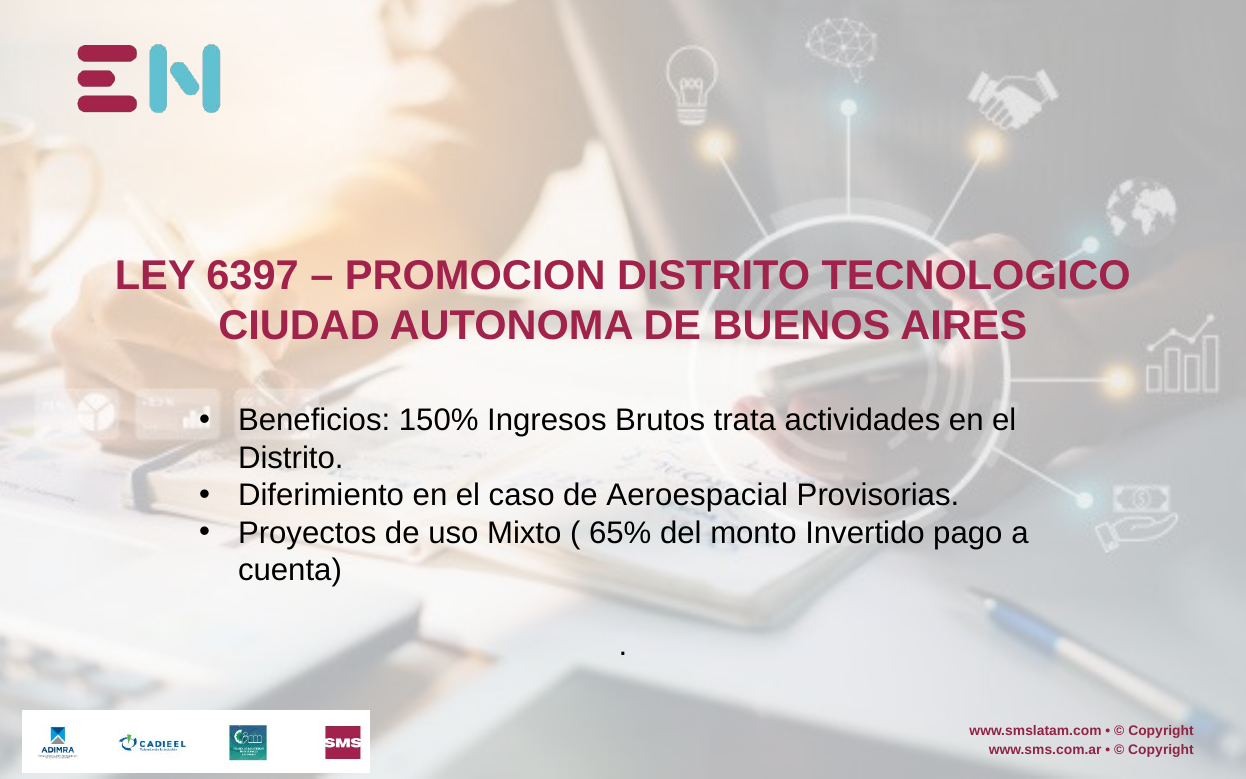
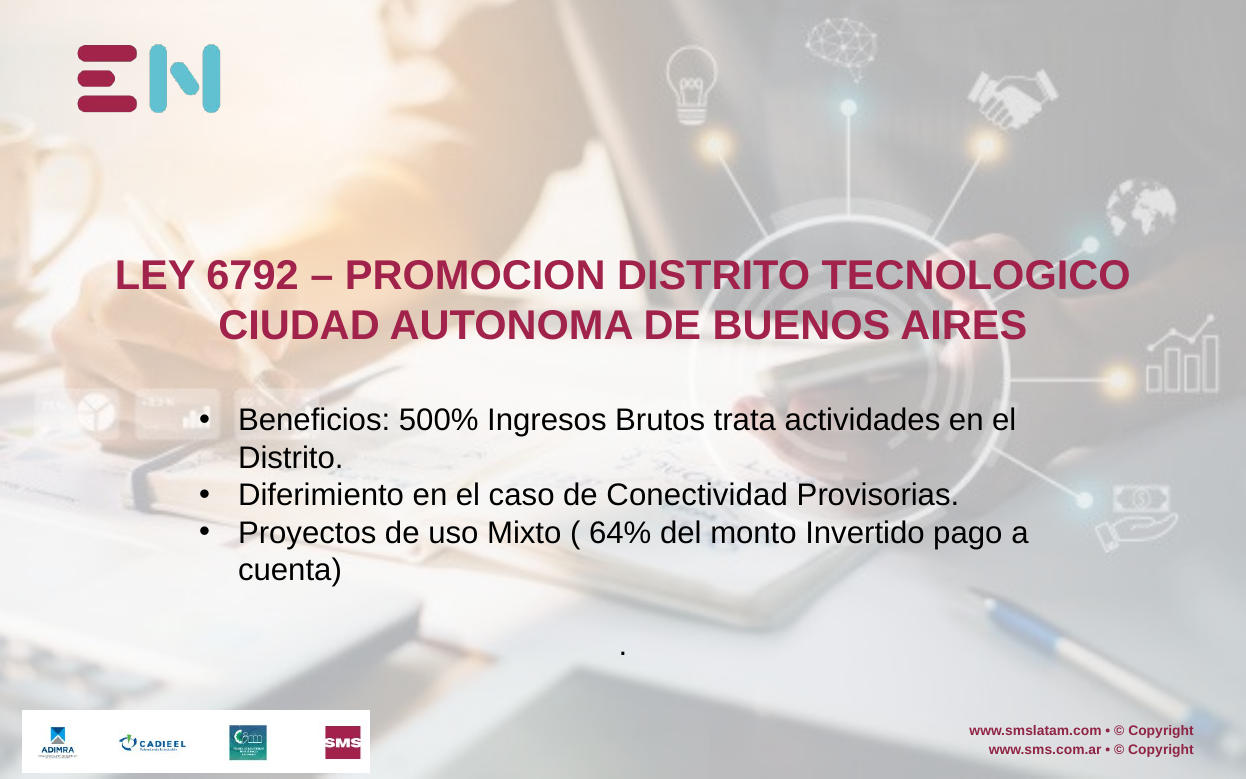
6397: 6397 -> 6792 (253, 276)
150%: 150% -> 500% (439, 421)
Aeroespacial: Aeroespacial -> Conectividad (697, 495)
65%: 65% -> 64% (620, 533)
